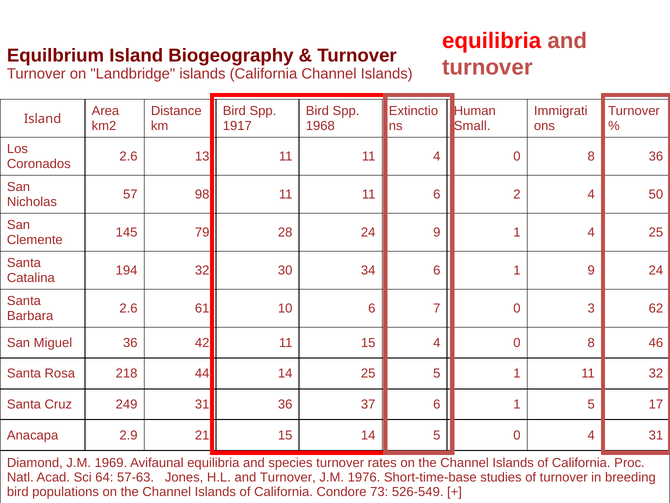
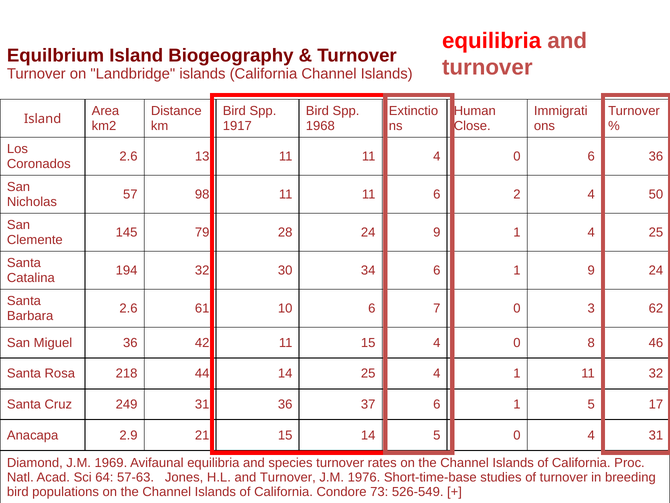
Small: Small -> Close (472, 126)
11 4 0 8: 8 -> 6 (591, 156)
25 5: 5 -> 4 (437, 373)
